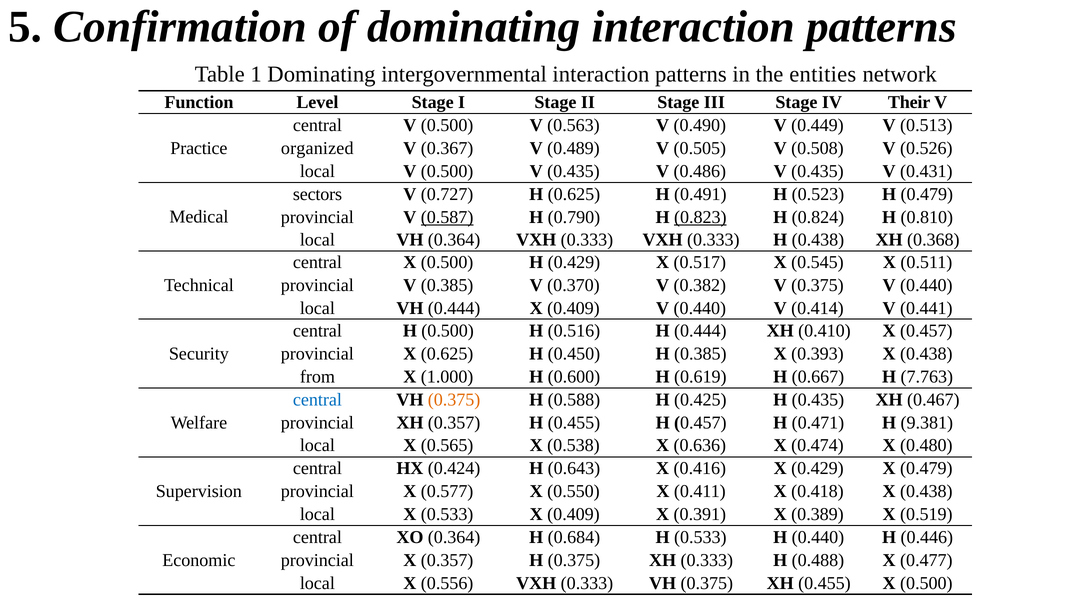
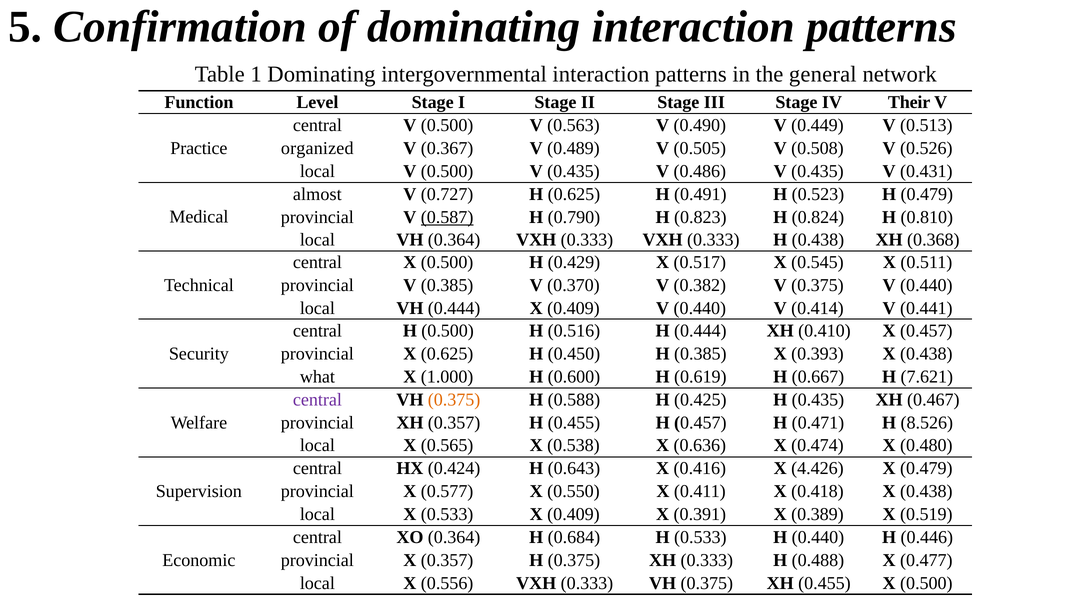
entities: entities -> general (823, 74)
sectors: sectors -> almost (317, 194)
0.823 underline: present -> none (700, 217)
from: from -> what (317, 377)
7.763: 7.763 -> 7.621 (927, 377)
central colour: blue -> purple (317, 400)
9.381: 9.381 -> 8.526 (927, 422)
X 0.429: 0.429 -> 4.426 (817, 468)
